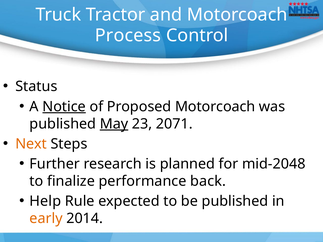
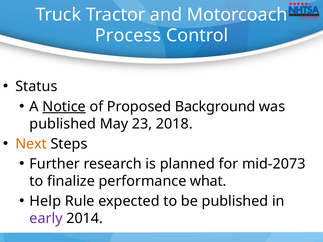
Proposed Motorcoach: Motorcoach -> Background (215, 107)
May underline: present -> none (114, 124)
2071: 2071 -> 2018 (174, 124)
mid-2048: mid-2048 -> mid-2073 (274, 164)
back: back -> what (208, 181)
early colour: orange -> purple (46, 219)
